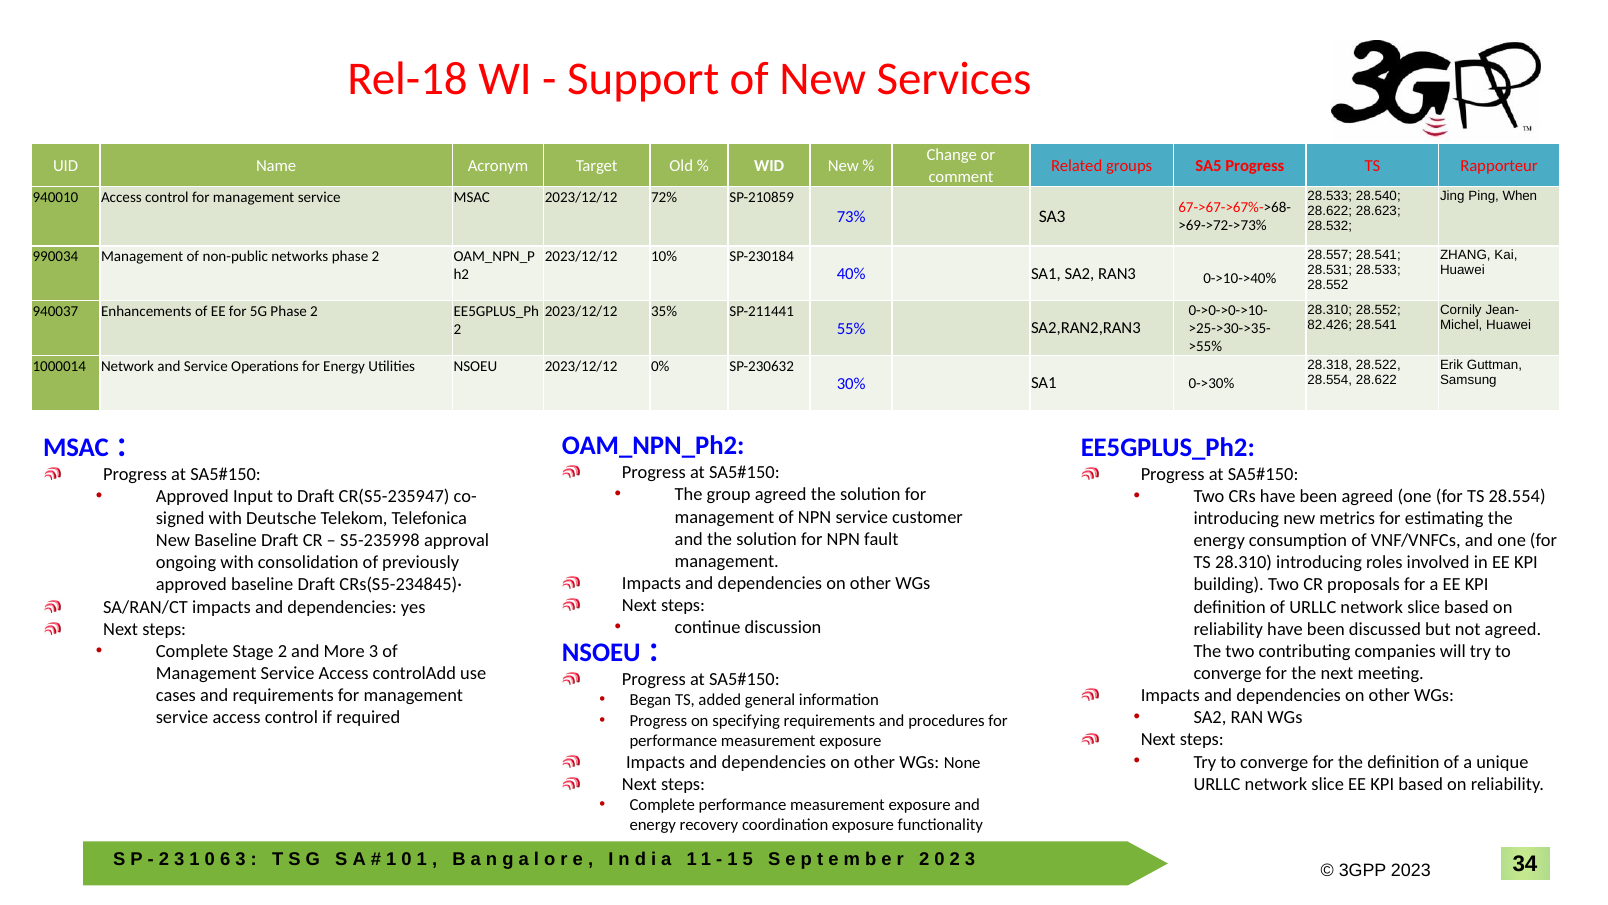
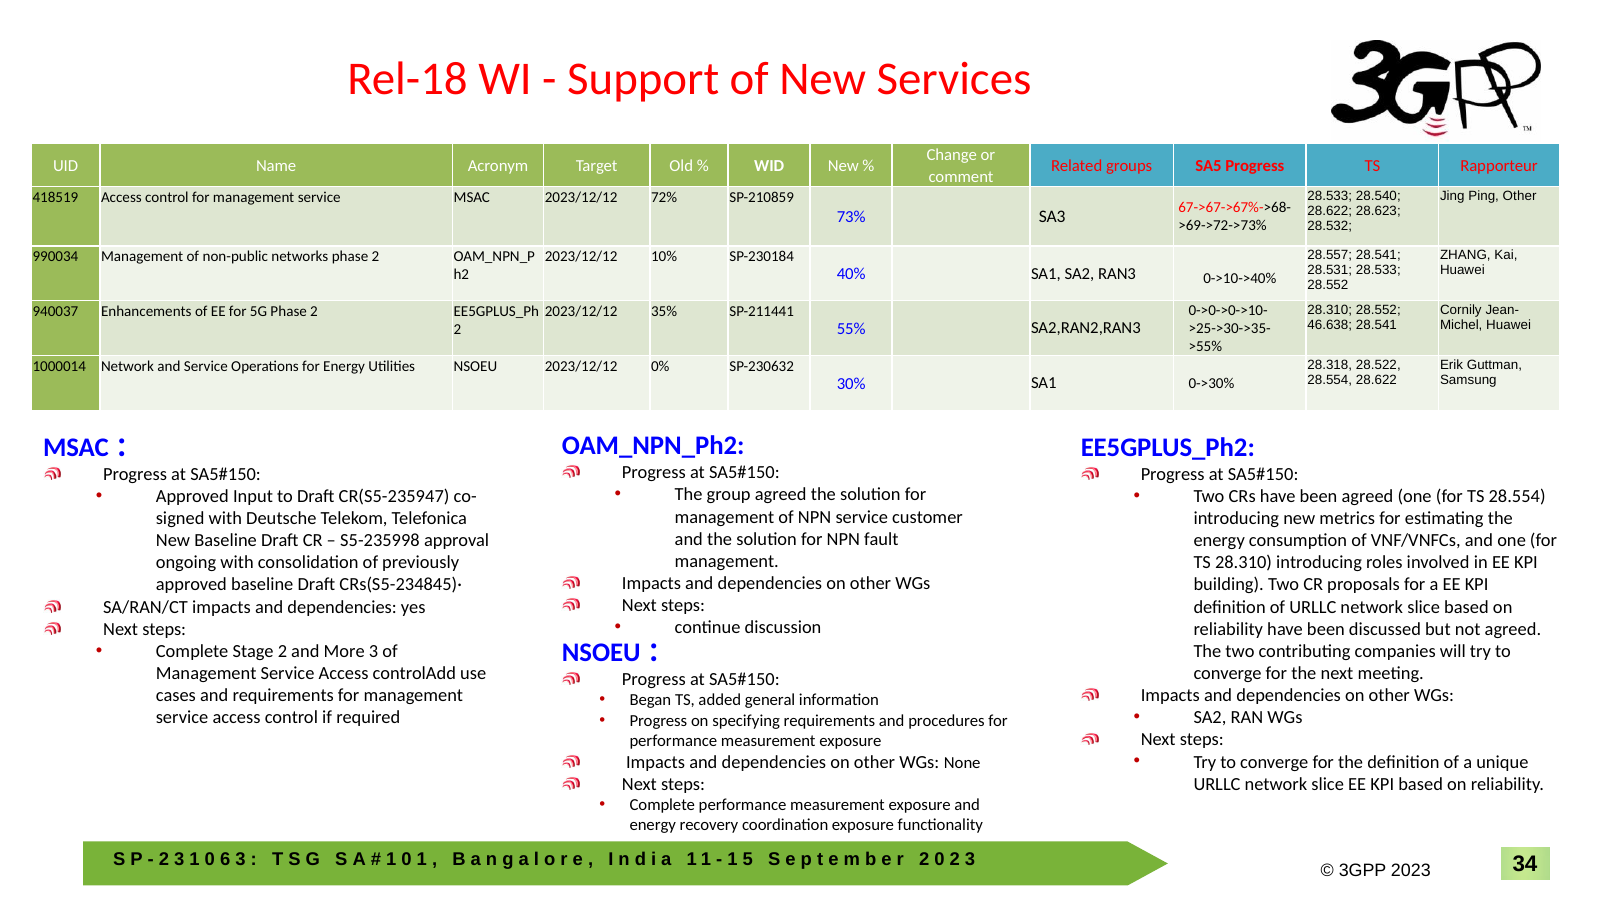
Ping When: When -> Other (1520, 196)
940010: 940010 -> 418519 (55, 197)
82.426: 82.426 -> 46.638 (1330, 325)
